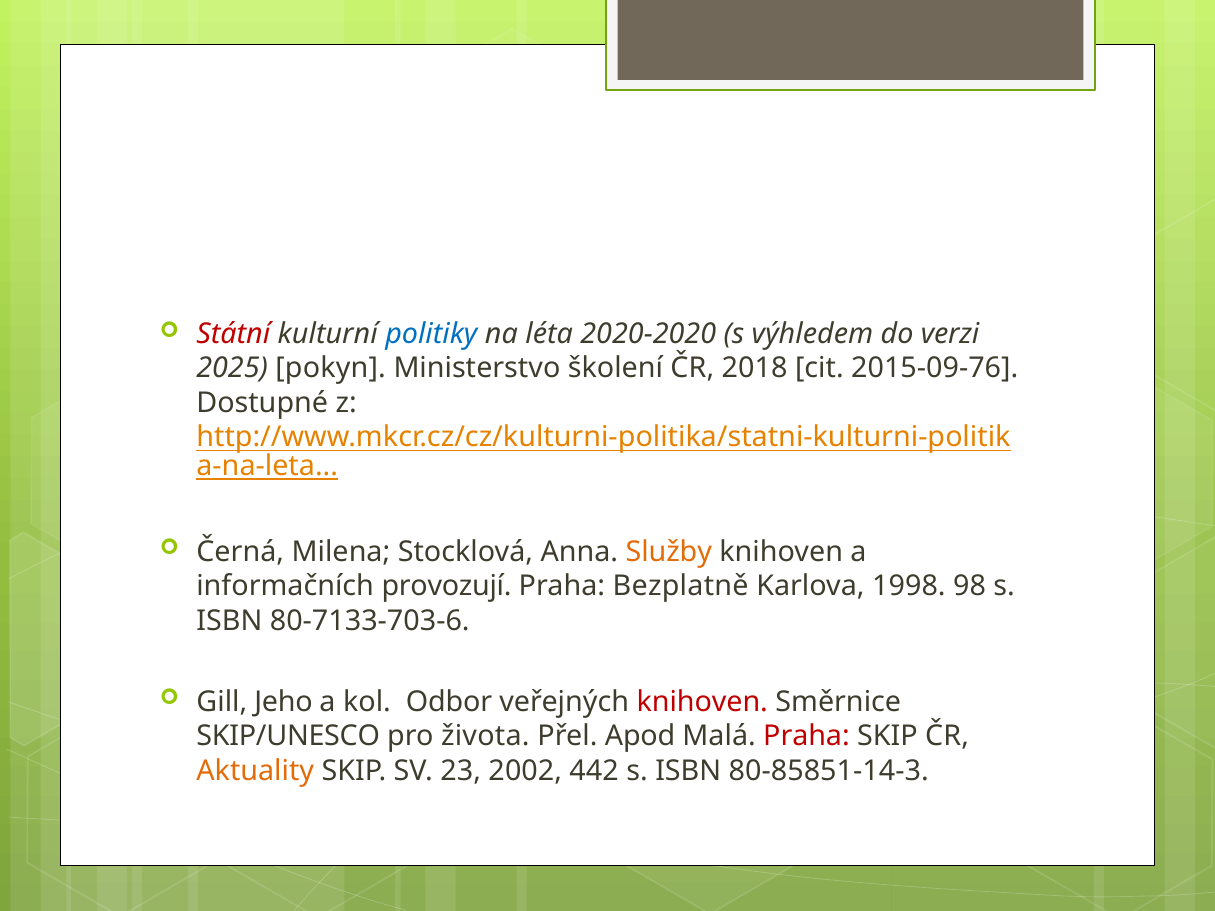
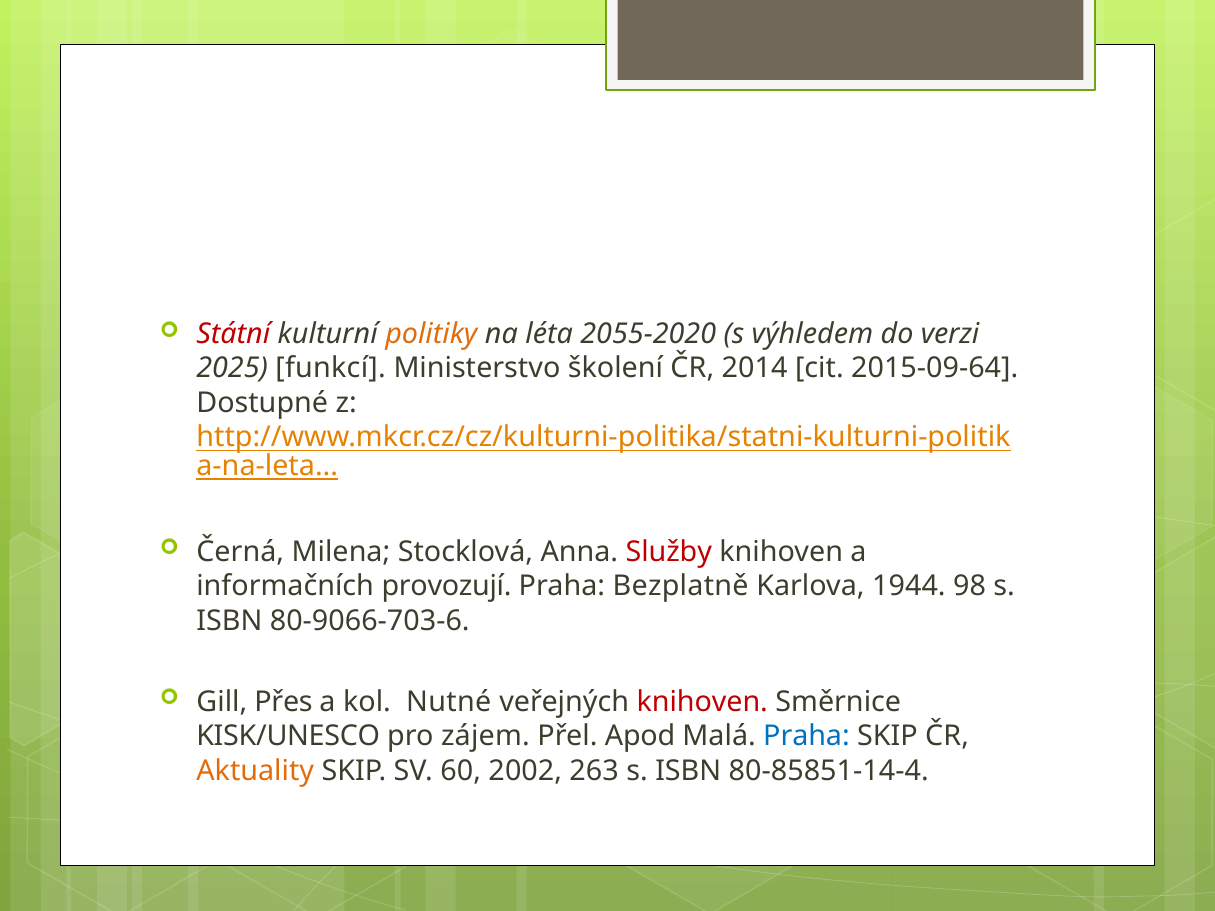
politiky colour: blue -> orange (431, 334)
2020-2020: 2020-2020 -> 2055-2020 (648, 334)
pokyn: pokyn -> funkcí (331, 369)
2018: 2018 -> 2014 (755, 369)
2015-09-76: 2015-09-76 -> 2015-09-64 (935, 369)
Služby colour: orange -> red (669, 552)
1998: 1998 -> 1944 (909, 586)
80-7133-703-6: 80-7133-703-6 -> 80-9066-703-6 (370, 621)
Jeho: Jeho -> Přes (284, 702)
Odbor: Odbor -> Nutné (449, 702)
SKIP/UNESCO: SKIP/UNESCO -> KISK/UNESCO (288, 736)
života: života -> zájem (485, 736)
Praha colour: red -> blue (806, 736)
23: 23 -> 60 (461, 771)
442: 442 -> 263 (594, 771)
80-85851-14-3: 80-85851-14-3 -> 80-85851-14-4 (829, 771)
